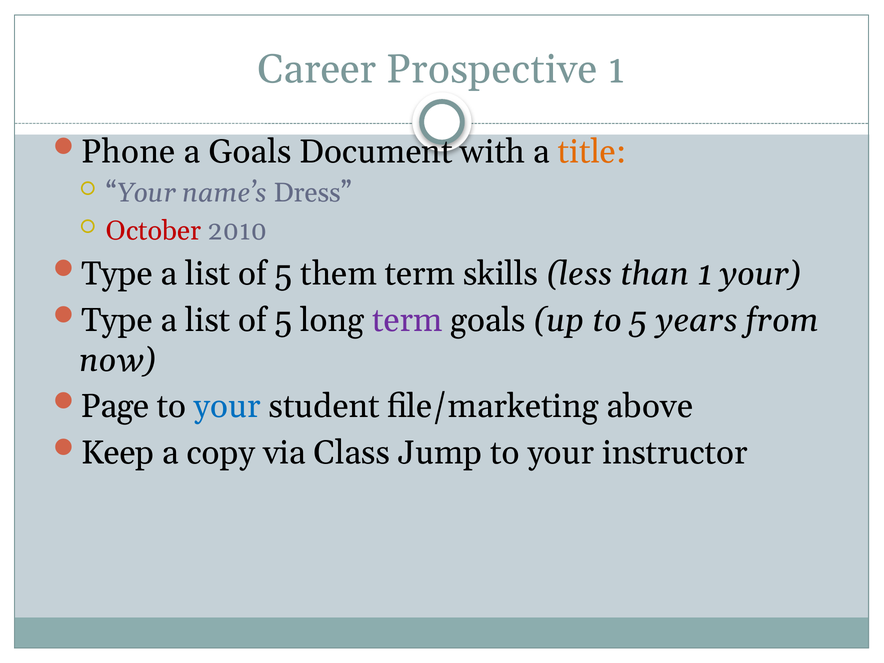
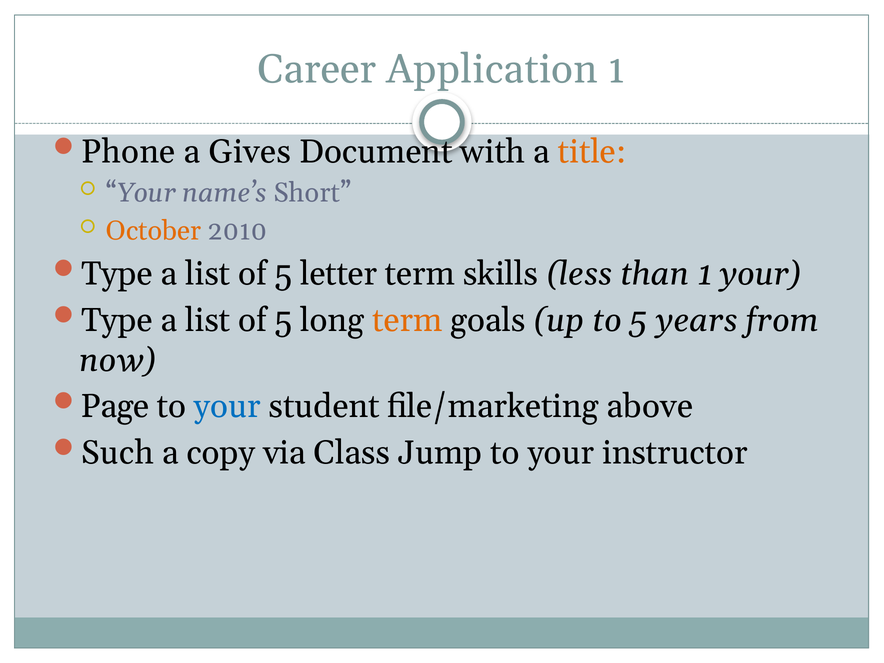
Prospective: Prospective -> Application (492, 70)
a Goals: Goals -> Gives (250, 152)
Dress: Dress -> Short (312, 193)
October colour: red -> orange (154, 231)
them: them -> letter (339, 274)
term colour: purple -> orange (407, 320)
Keep: Keep -> Such (117, 453)
